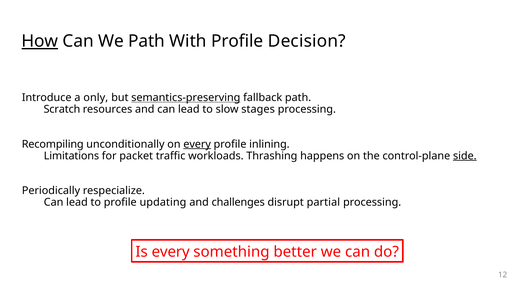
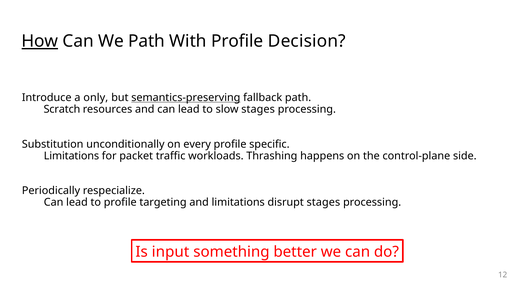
Recompiling: Recompiling -> Substitution (53, 144)
every underline: present -> none (197, 144)
inlining: inlining -> specific (269, 144)
side underline: present -> none (465, 156)
updating: updating -> targeting (163, 203)
and challenges: challenges -> limitations (238, 203)
disrupt partial: partial -> stages (323, 203)
Is every: every -> input (171, 252)
